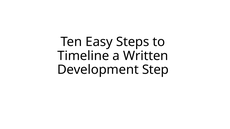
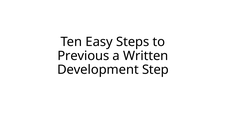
Timeline: Timeline -> Previous (83, 56)
